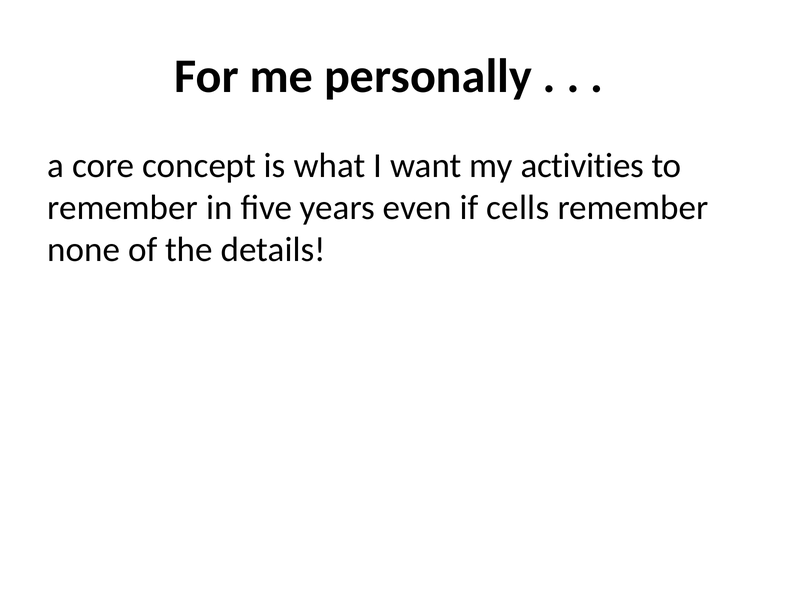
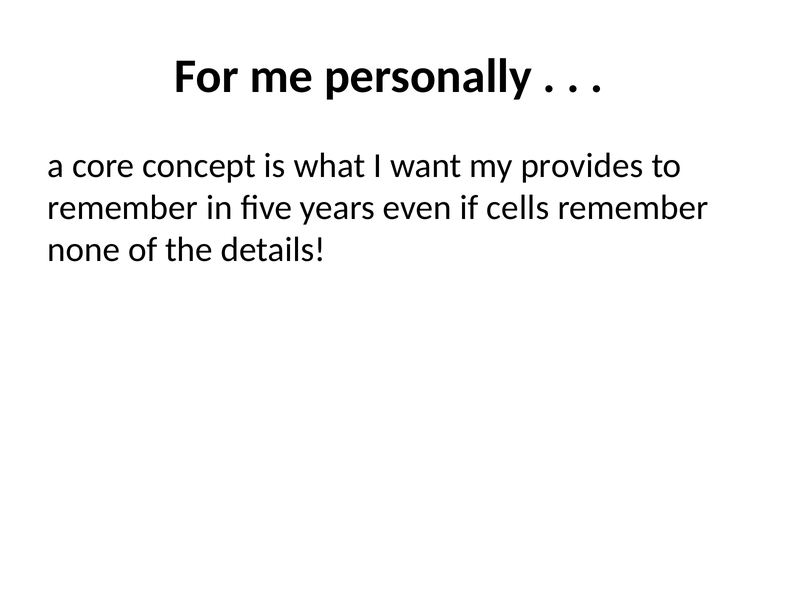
activities: activities -> provides (582, 166)
